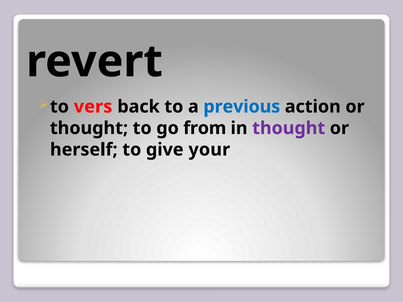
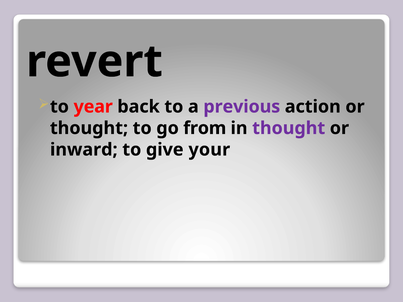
vers: vers -> year (93, 107)
previous colour: blue -> purple (242, 107)
herself: herself -> inward (84, 150)
